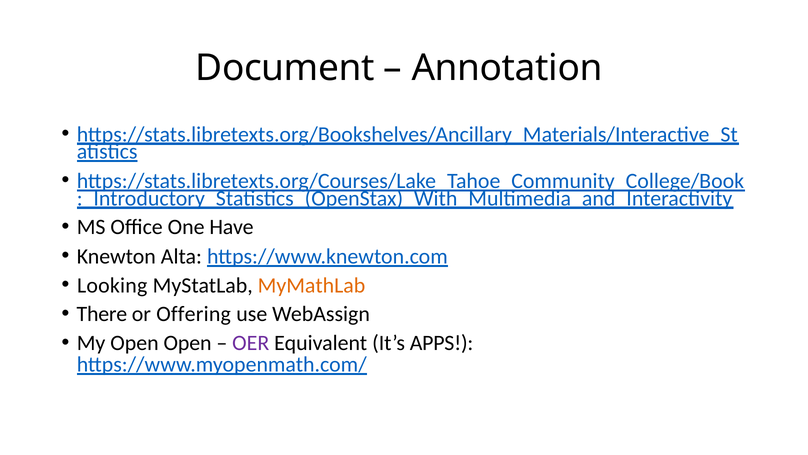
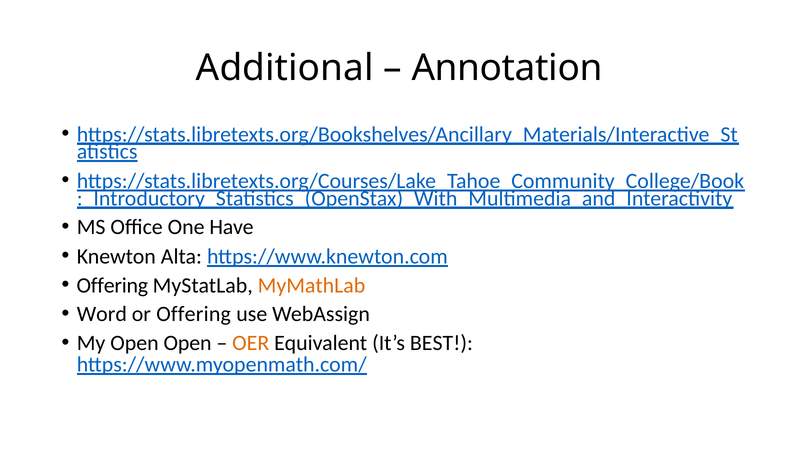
Document: Document -> Additional (285, 68)
Looking: Looking -> Offering (112, 285)
There: There -> Word (102, 314)
OER colour: purple -> orange (251, 343)
APPS: APPS -> BEST (441, 343)
